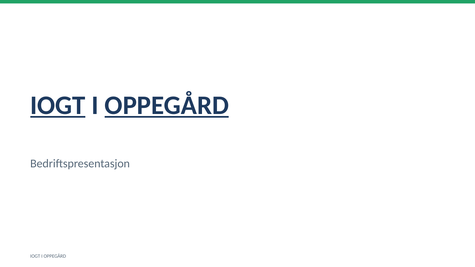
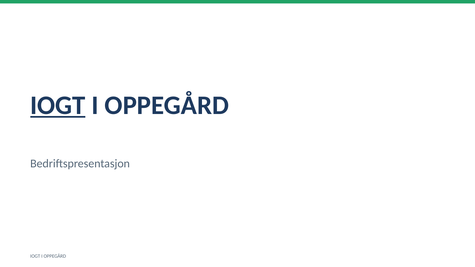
OPPEGÅRD underline: present -> none (167, 105)
